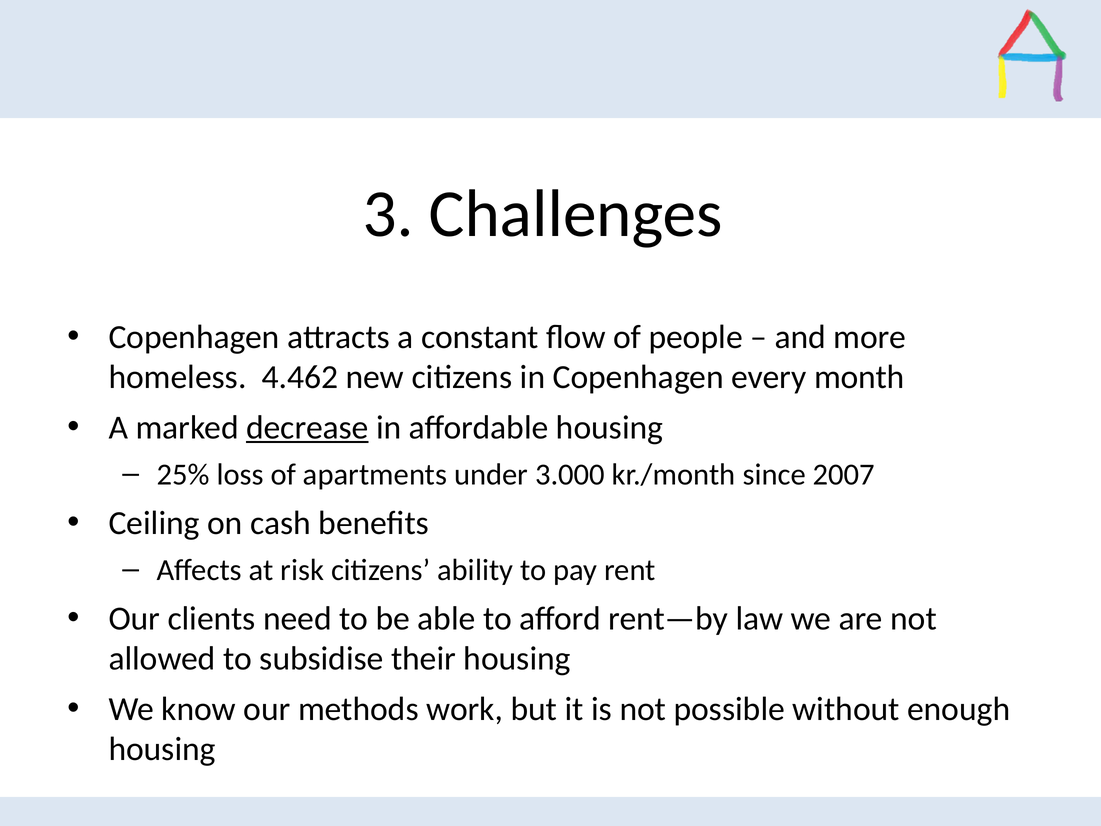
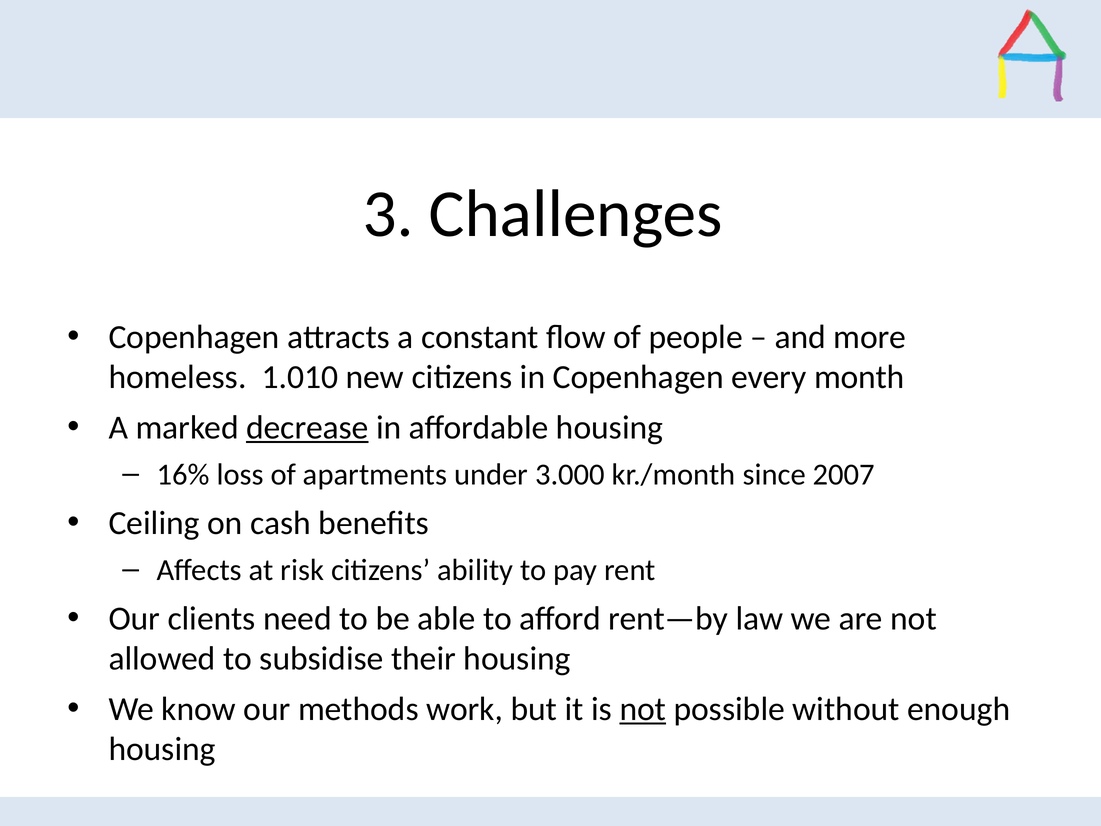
4.462: 4.462 -> 1.010 (300, 377)
25%: 25% -> 16% (183, 474)
not underline: none -> present (643, 709)
